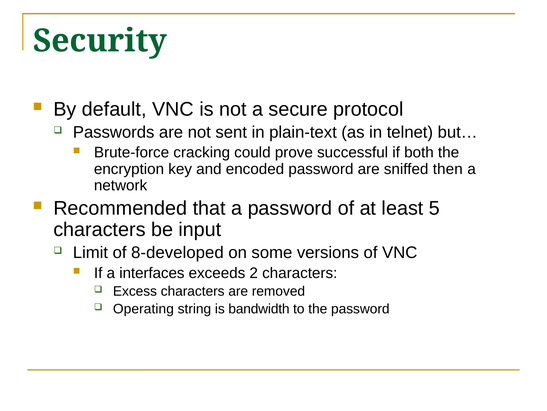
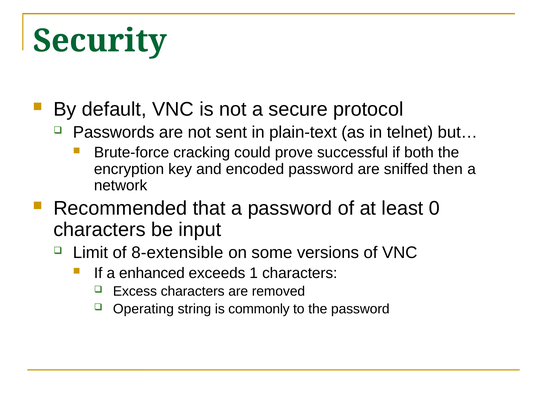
5: 5 -> 0 (434, 208)
8-developed: 8-developed -> 8-extensible (177, 252)
interfaces: interfaces -> enhanced (152, 273)
2: 2 -> 1 (254, 273)
bandwidth: bandwidth -> commonly (259, 308)
